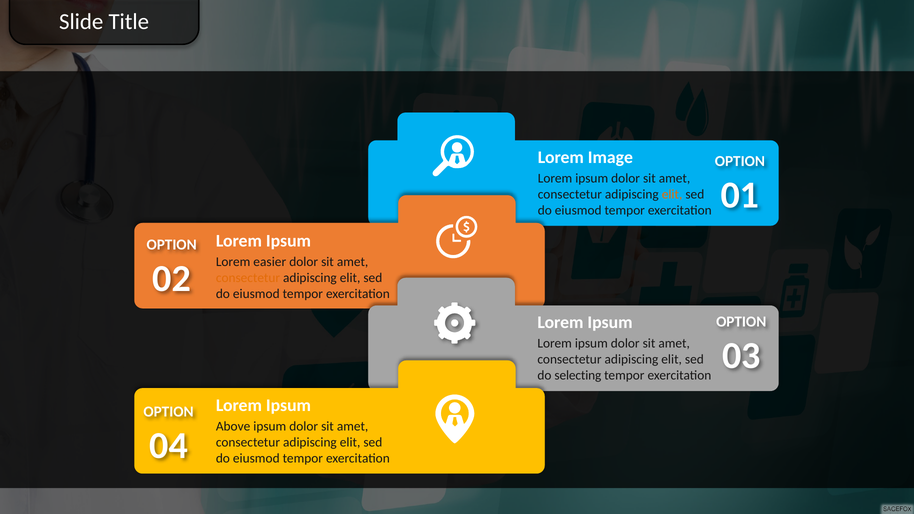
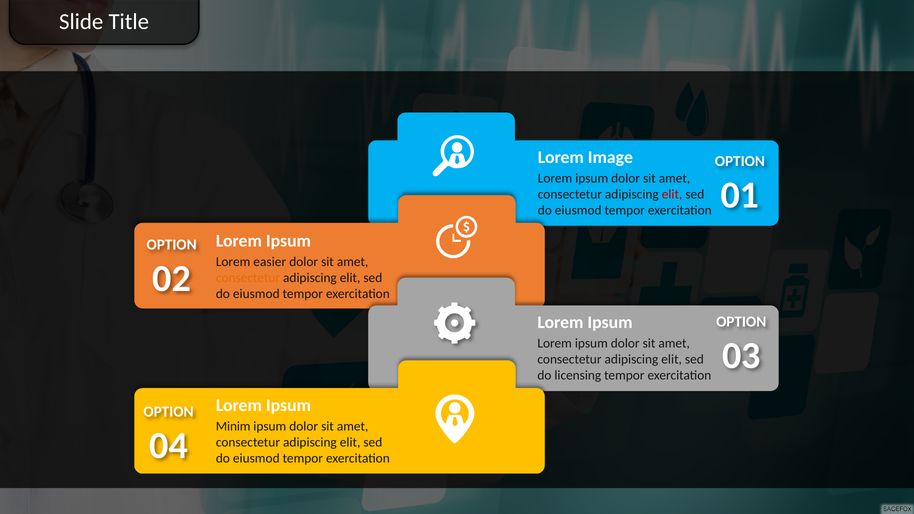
elit colour: orange -> red (672, 195)
selecting: selecting -> licensing (578, 375)
Above: Above -> Minim (233, 426)
